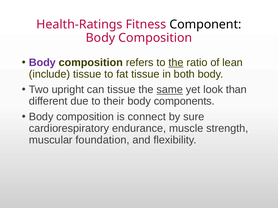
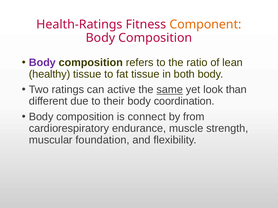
Component colour: black -> orange (205, 24)
the underline: present -> none (176, 63)
include: include -> healthy (50, 74)
upright: upright -> ratings (68, 90)
can tissue: tissue -> active (121, 90)
components: components -> coordination (184, 101)
sure: sure -> from (194, 117)
